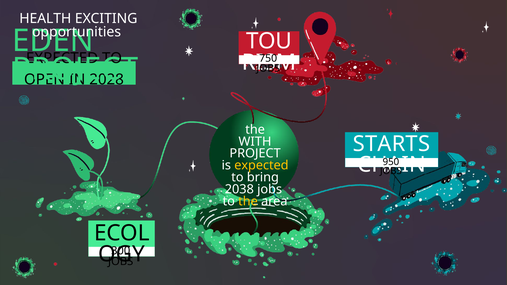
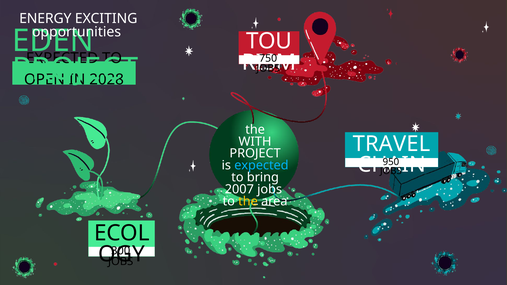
HEALTH: HEALTH -> ENERGY (45, 19)
STARTS: STARTS -> TRAVEL (392, 144)
expected colour: yellow -> light blue (261, 165)
2038: 2038 -> 2007 (239, 189)
